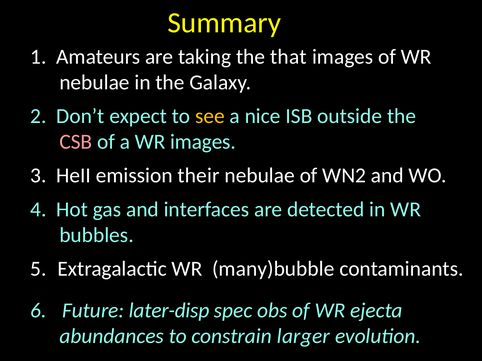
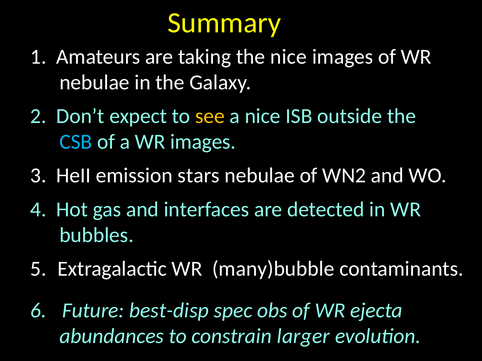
the that: that -> nice (288, 57)
CSB colour: pink -> light blue (76, 142)
their: their -> stars (199, 176)
later-disp: later-disp -> best-disp (169, 311)
